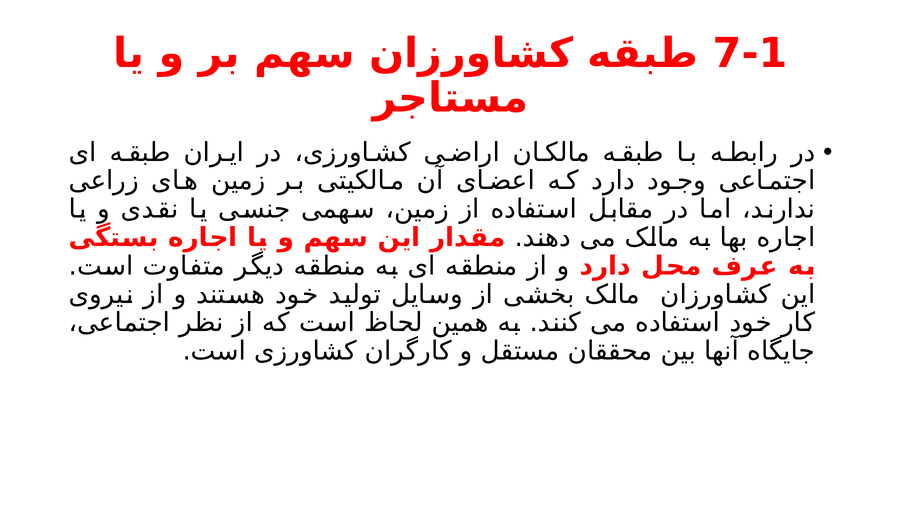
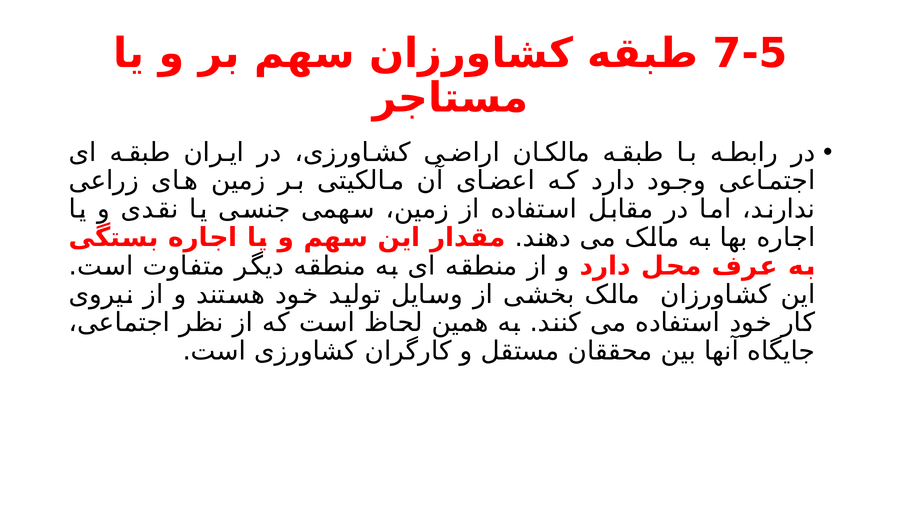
7-1: 7-1 -> 7-5 (750, 53)
